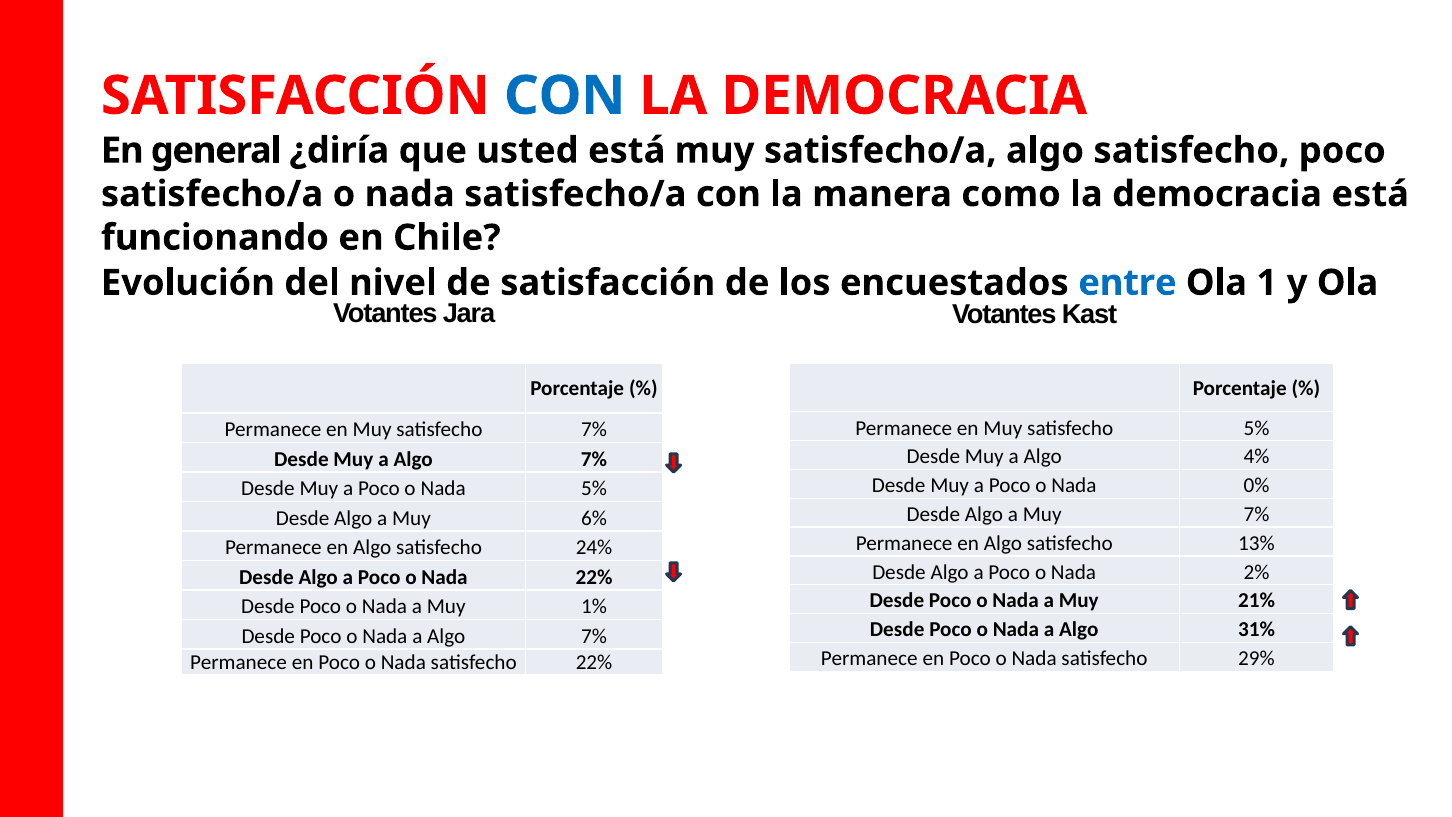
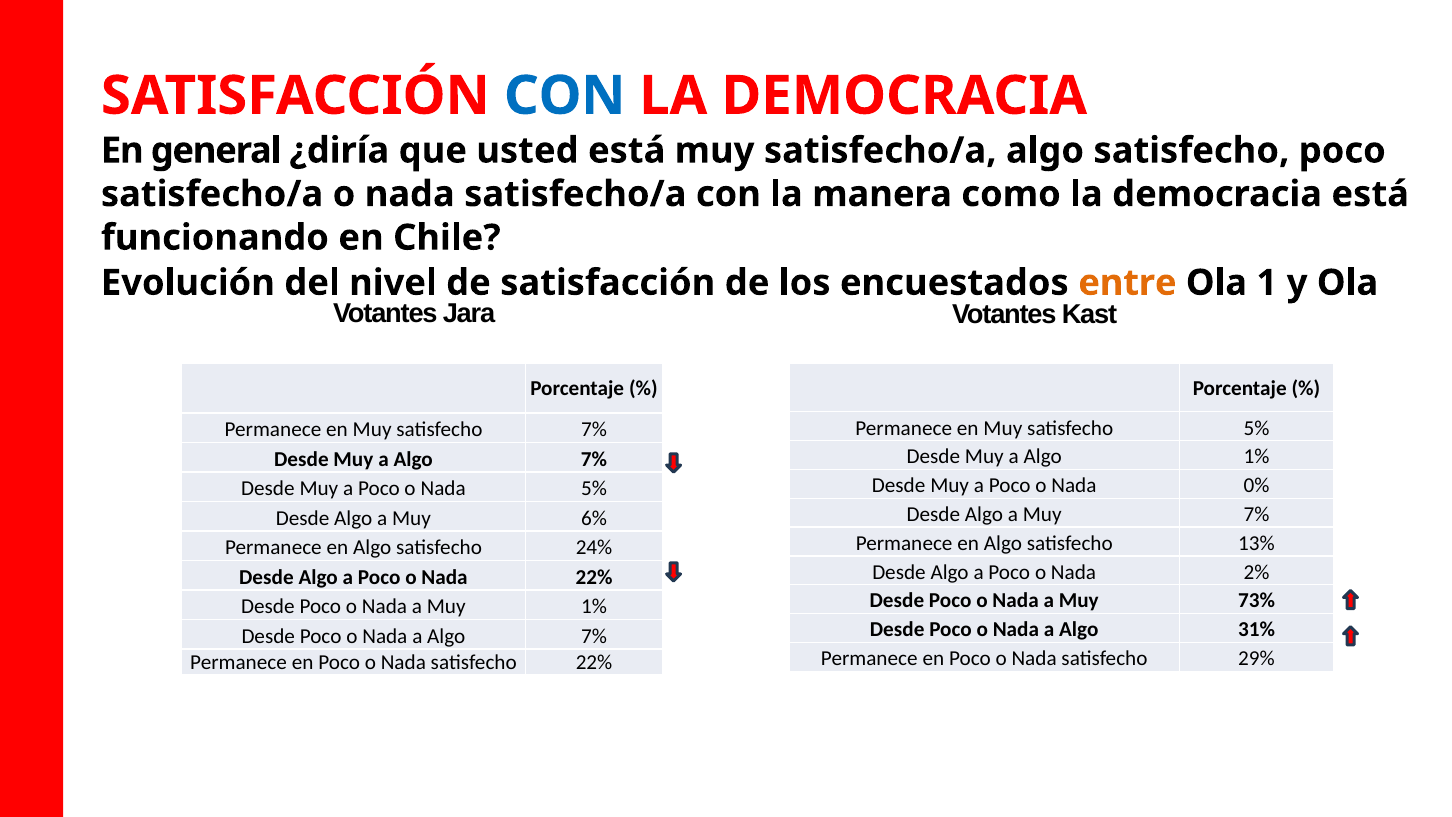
entre colour: blue -> orange (1127, 283)
Algo 4%: 4% -> 1% (1257, 457)
21%: 21% -> 73% (1257, 601)
